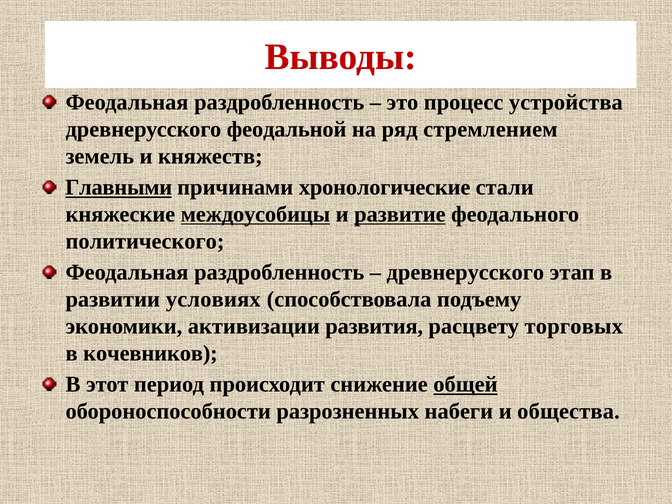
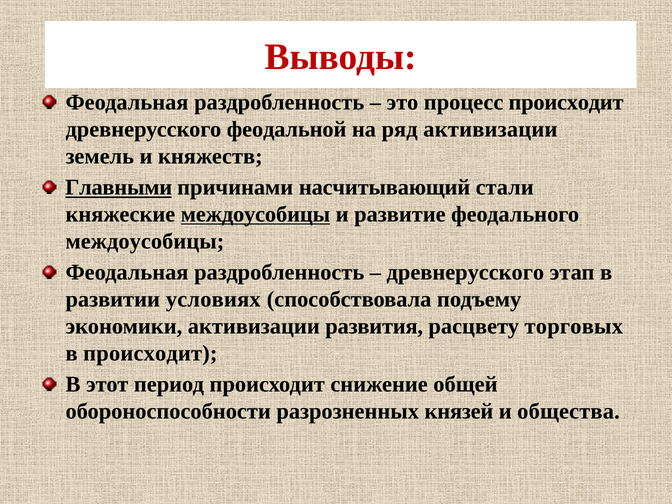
процесс устройства: устройства -> происходит (566, 102)
ряд стремлением: стремлением -> активизации (490, 129)
хронологические: хронологические -> насчитывающий (385, 187)
развитие underline: present -> none (400, 214)
политического: политического -> междоусобицы (145, 241)
в кочевников: кочевников -> происходит (150, 353)
общей underline: present -> none (465, 385)
набеги: набеги -> князей (459, 411)
